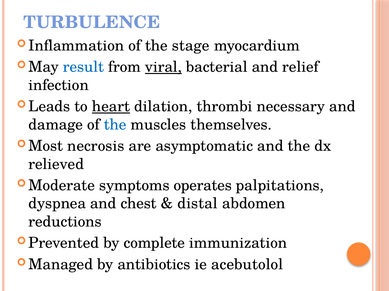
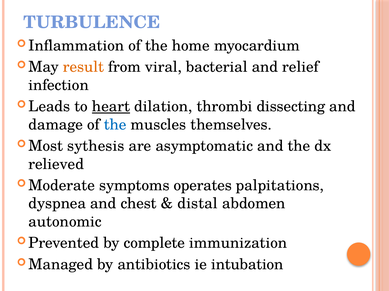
stage: stage -> home (191, 46)
result colour: blue -> orange (83, 67)
viral underline: present -> none (163, 67)
necessary: necessary -> dissecting (291, 107)
necrosis: necrosis -> sythesis (96, 146)
reductions: reductions -> autonomic (65, 222)
acebutolol: acebutolol -> intubation (247, 265)
